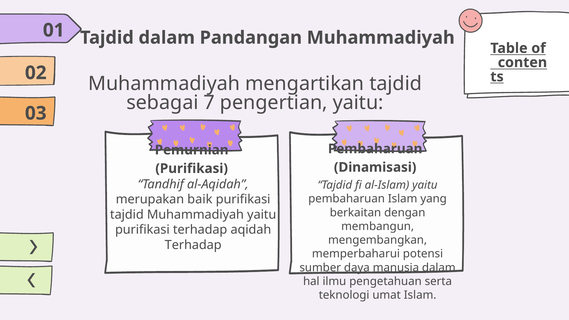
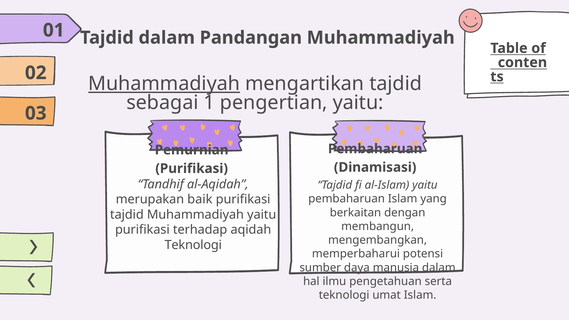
Muhammadiyah underline: none -> present (164, 84)
7: 7 -> 1 (209, 103)
Terhadap: Terhadap -> Teknologi (193, 245)
